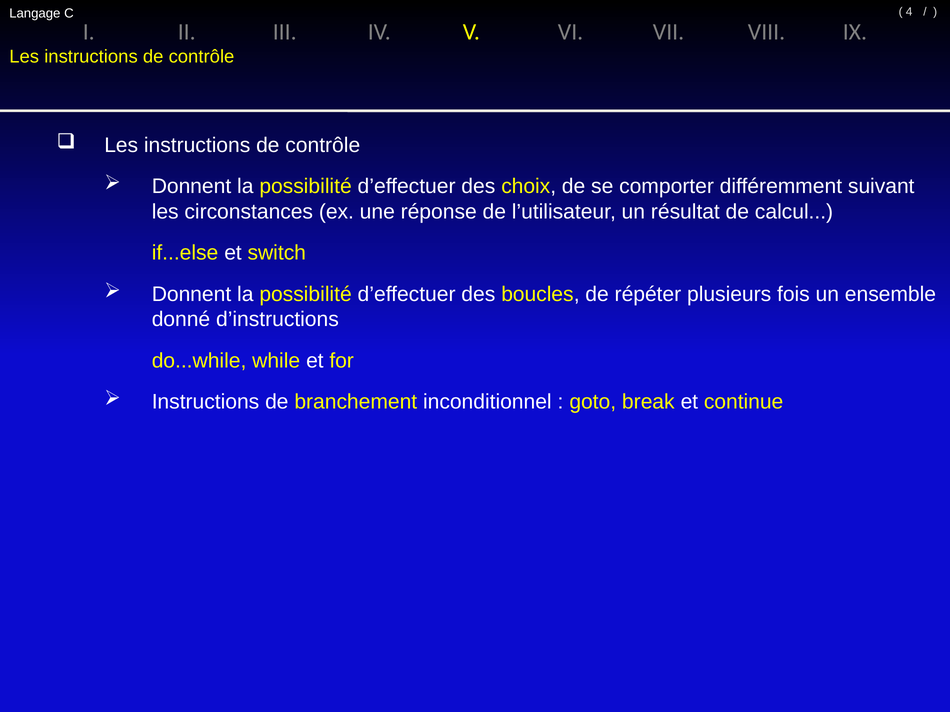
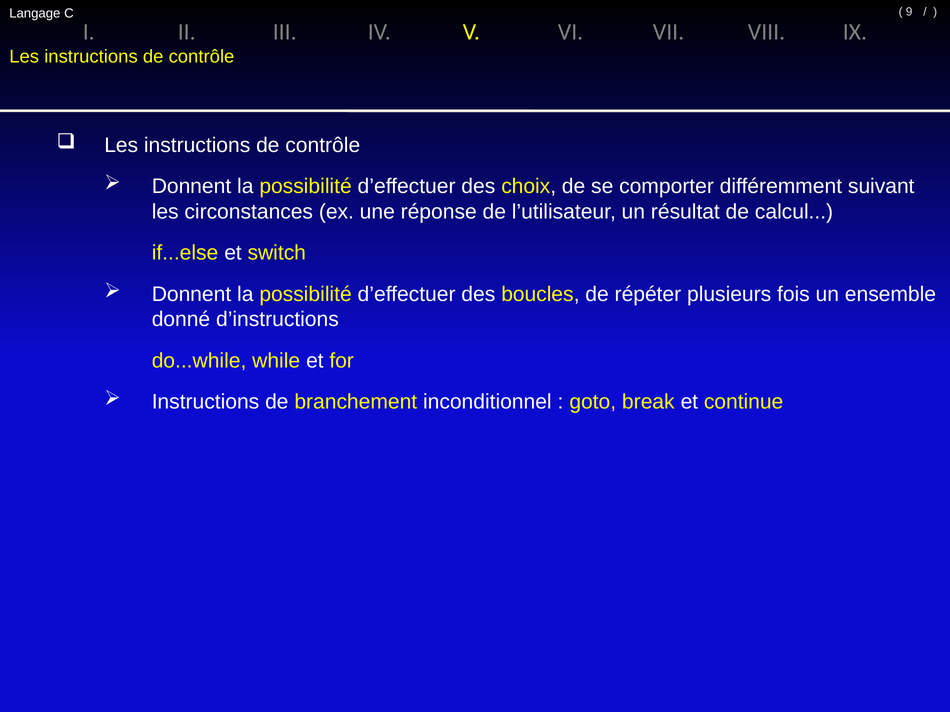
4: 4 -> 9 (909, 12)
